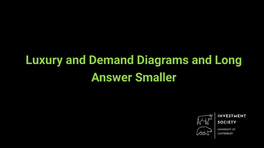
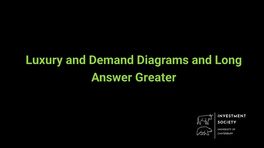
Smaller: Smaller -> Greater (156, 78)
